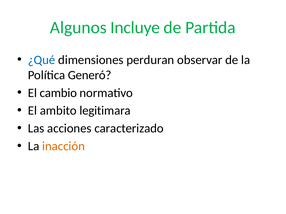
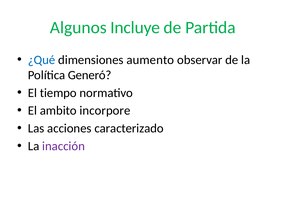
perduran: perduran -> aumento (150, 60)
cambio: cambio -> tiempo (58, 93)
legitimara: legitimara -> incorpore (105, 111)
inacción colour: orange -> purple (64, 146)
